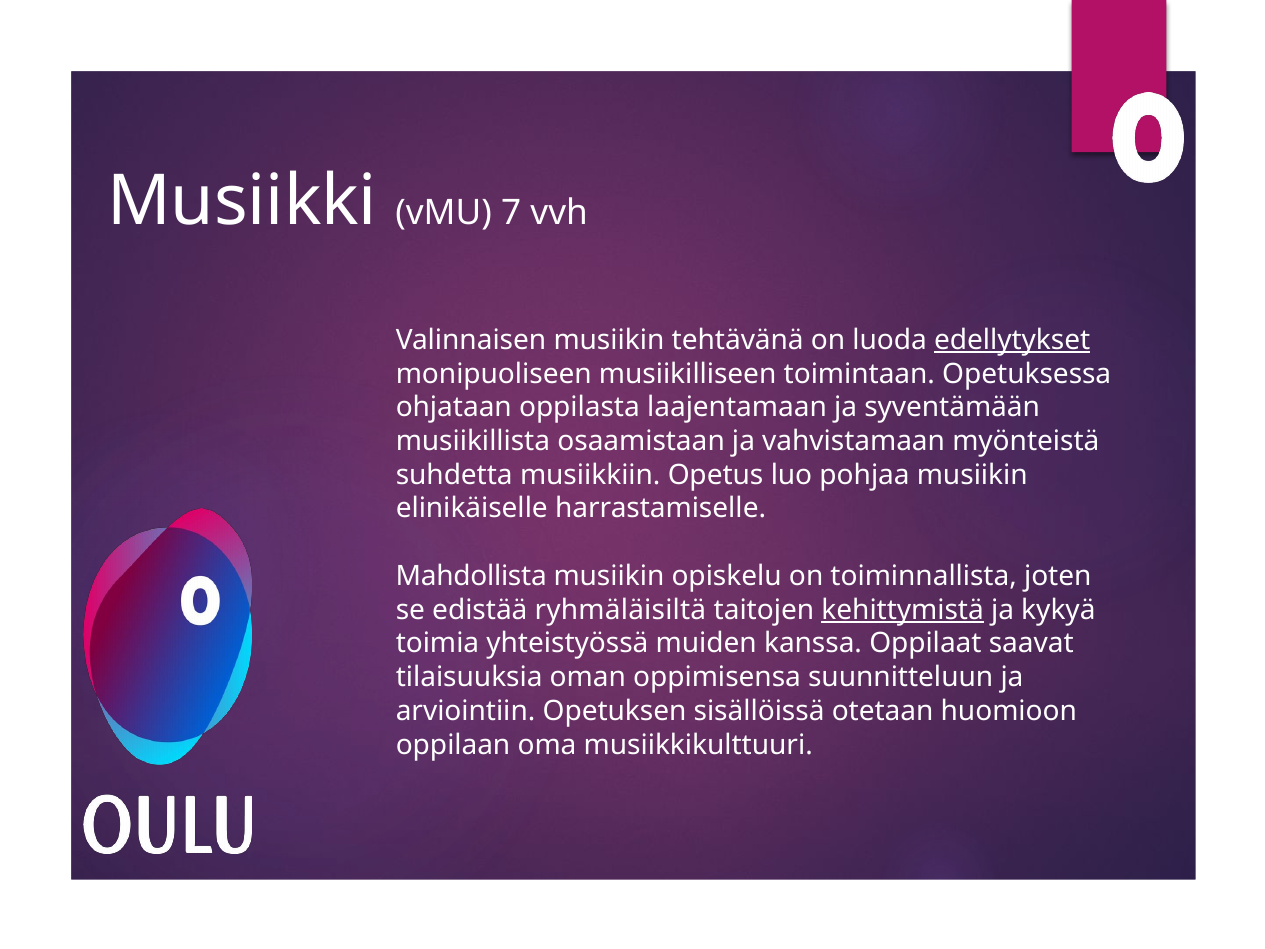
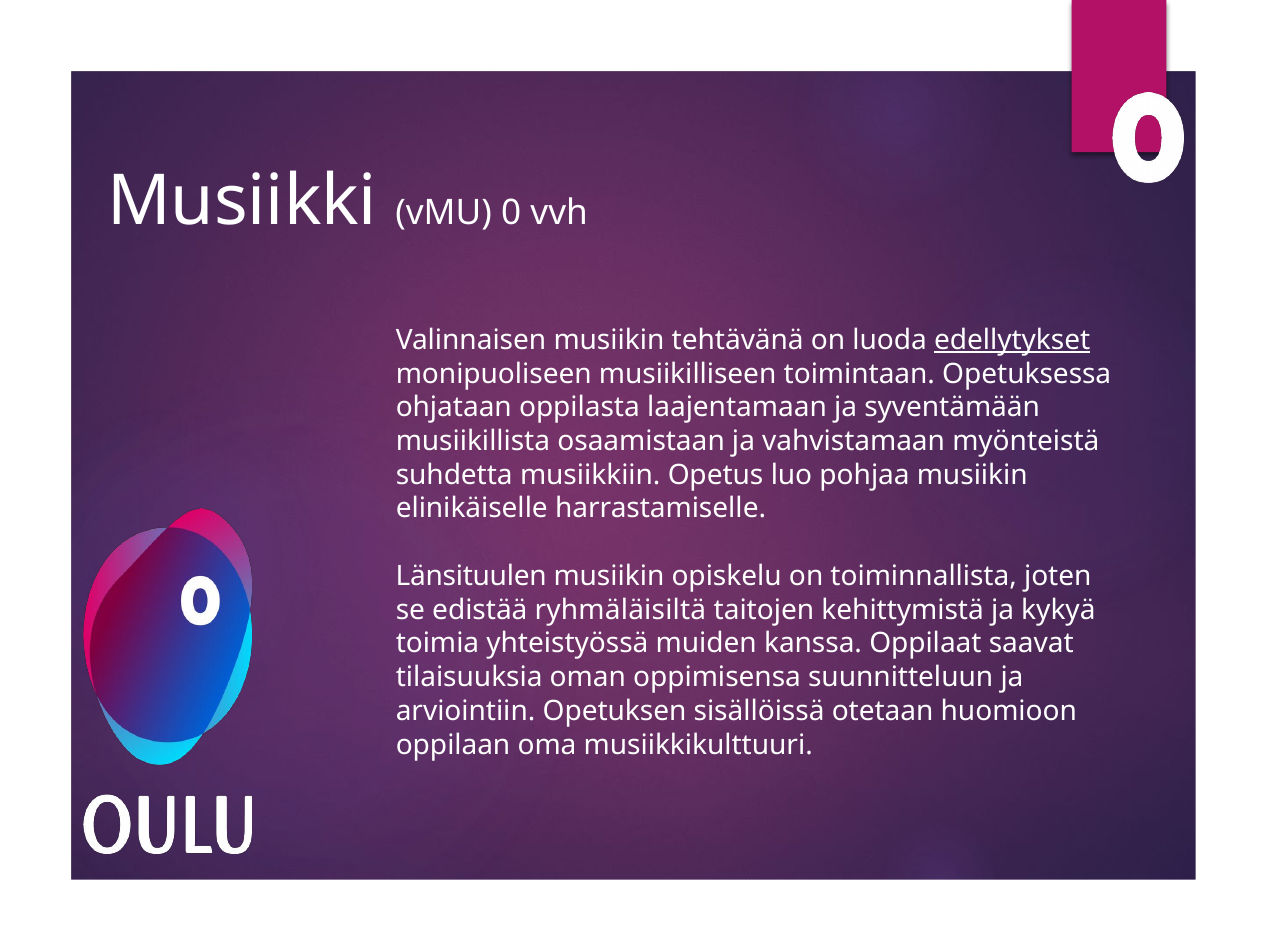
7: 7 -> 0 (511, 213)
Mahdollista: Mahdollista -> Länsituulen (471, 576)
kehittymistä underline: present -> none (903, 610)
